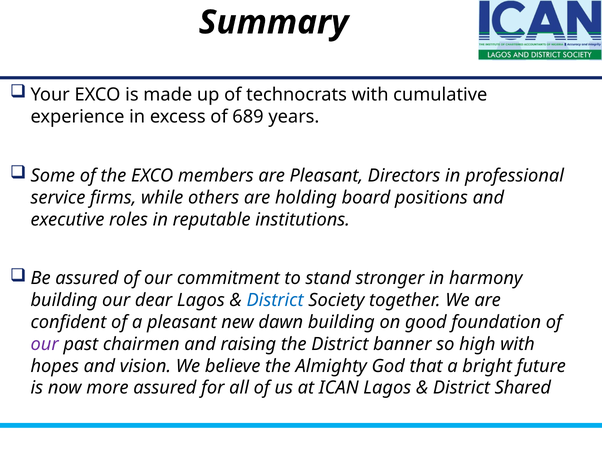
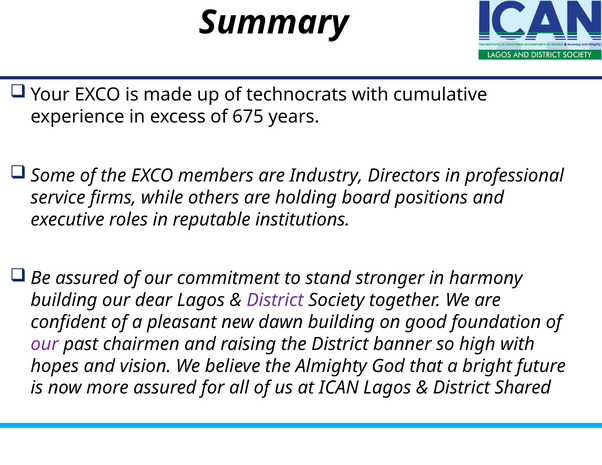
689: 689 -> 675 (248, 117)
are Pleasant: Pleasant -> Industry (326, 176)
District colour: blue -> purple (275, 300)
